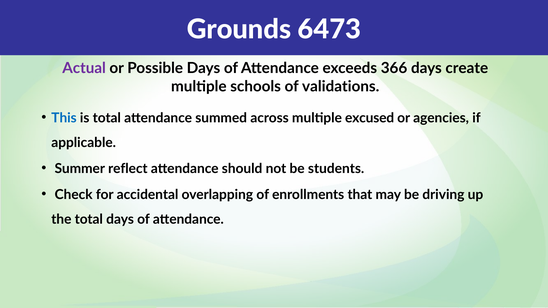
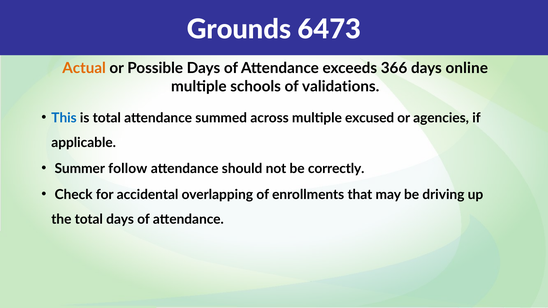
Actual colour: purple -> orange (84, 68)
create: create -> online (467, 68)
reflect: reflect -> follow (128, 169)
students: students -> correctly (336, 169)
